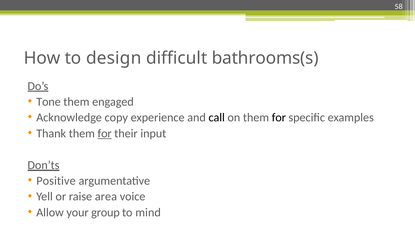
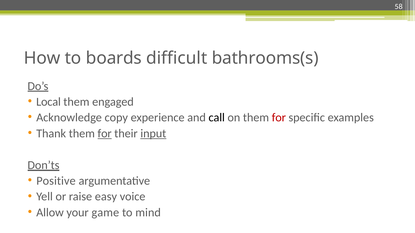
design: design -> boards (114, 58)
Tone: Tone -> Local (49, 102)
for colour: black -> red (279, 118)
input underline: none -> present (153, 134)
area: area -> easy (106, 197)
group: group -> game (105, 213)
